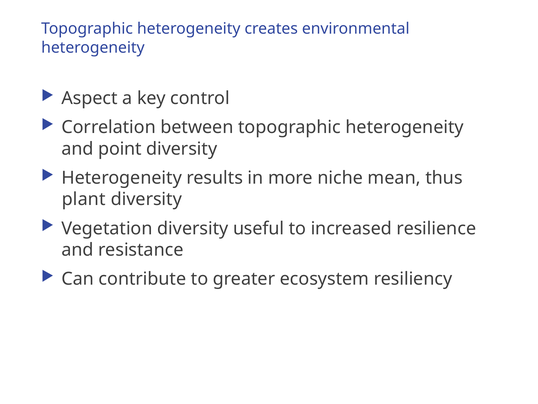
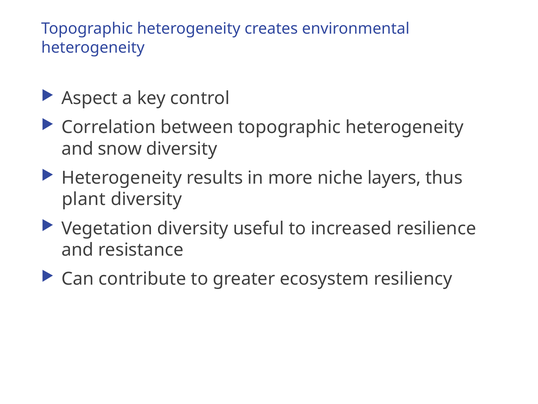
point: point -> snow (120, 149)
mean: mean -> layers (394, 178)
